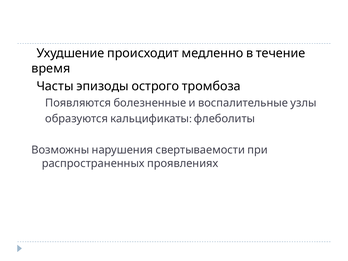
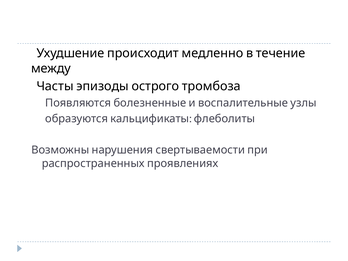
время: время -> между (51, 68)
